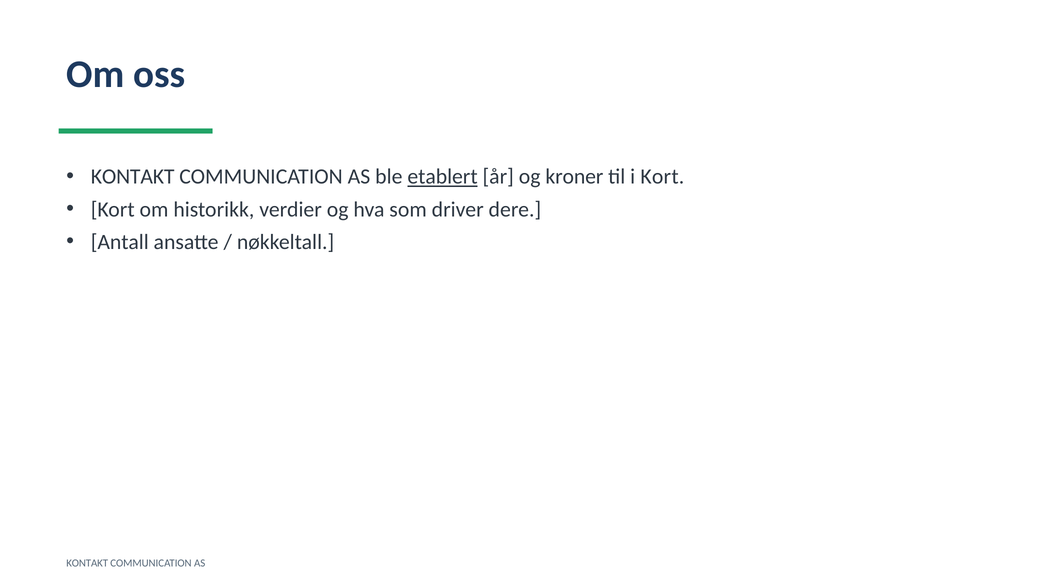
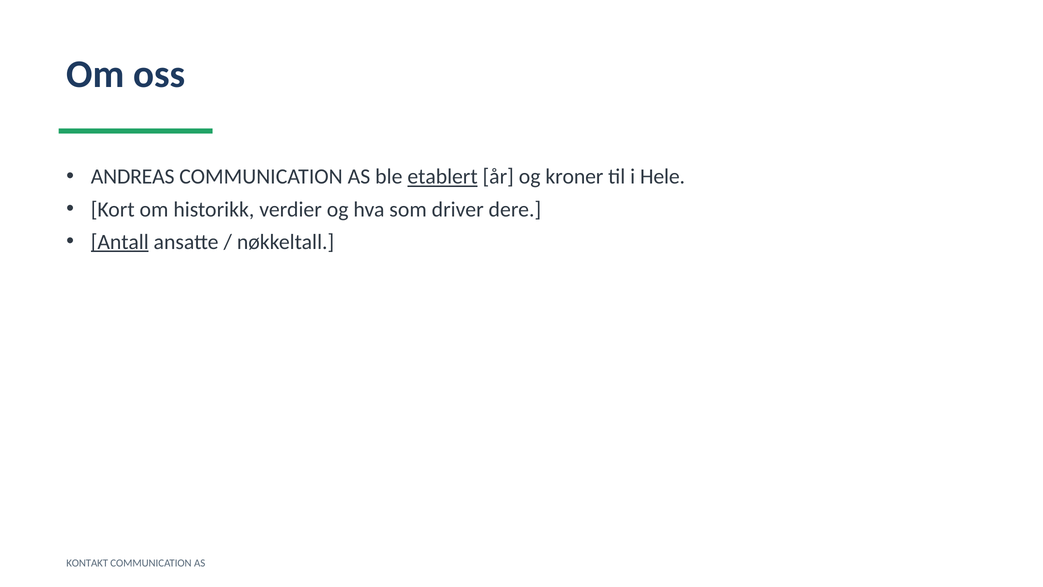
KONTAKT: KONTAKT -> ANDREAS (133, 177)
i Kort: Kort -> Hele (663, 177)
Antall underline: none -> present (120, 242)
